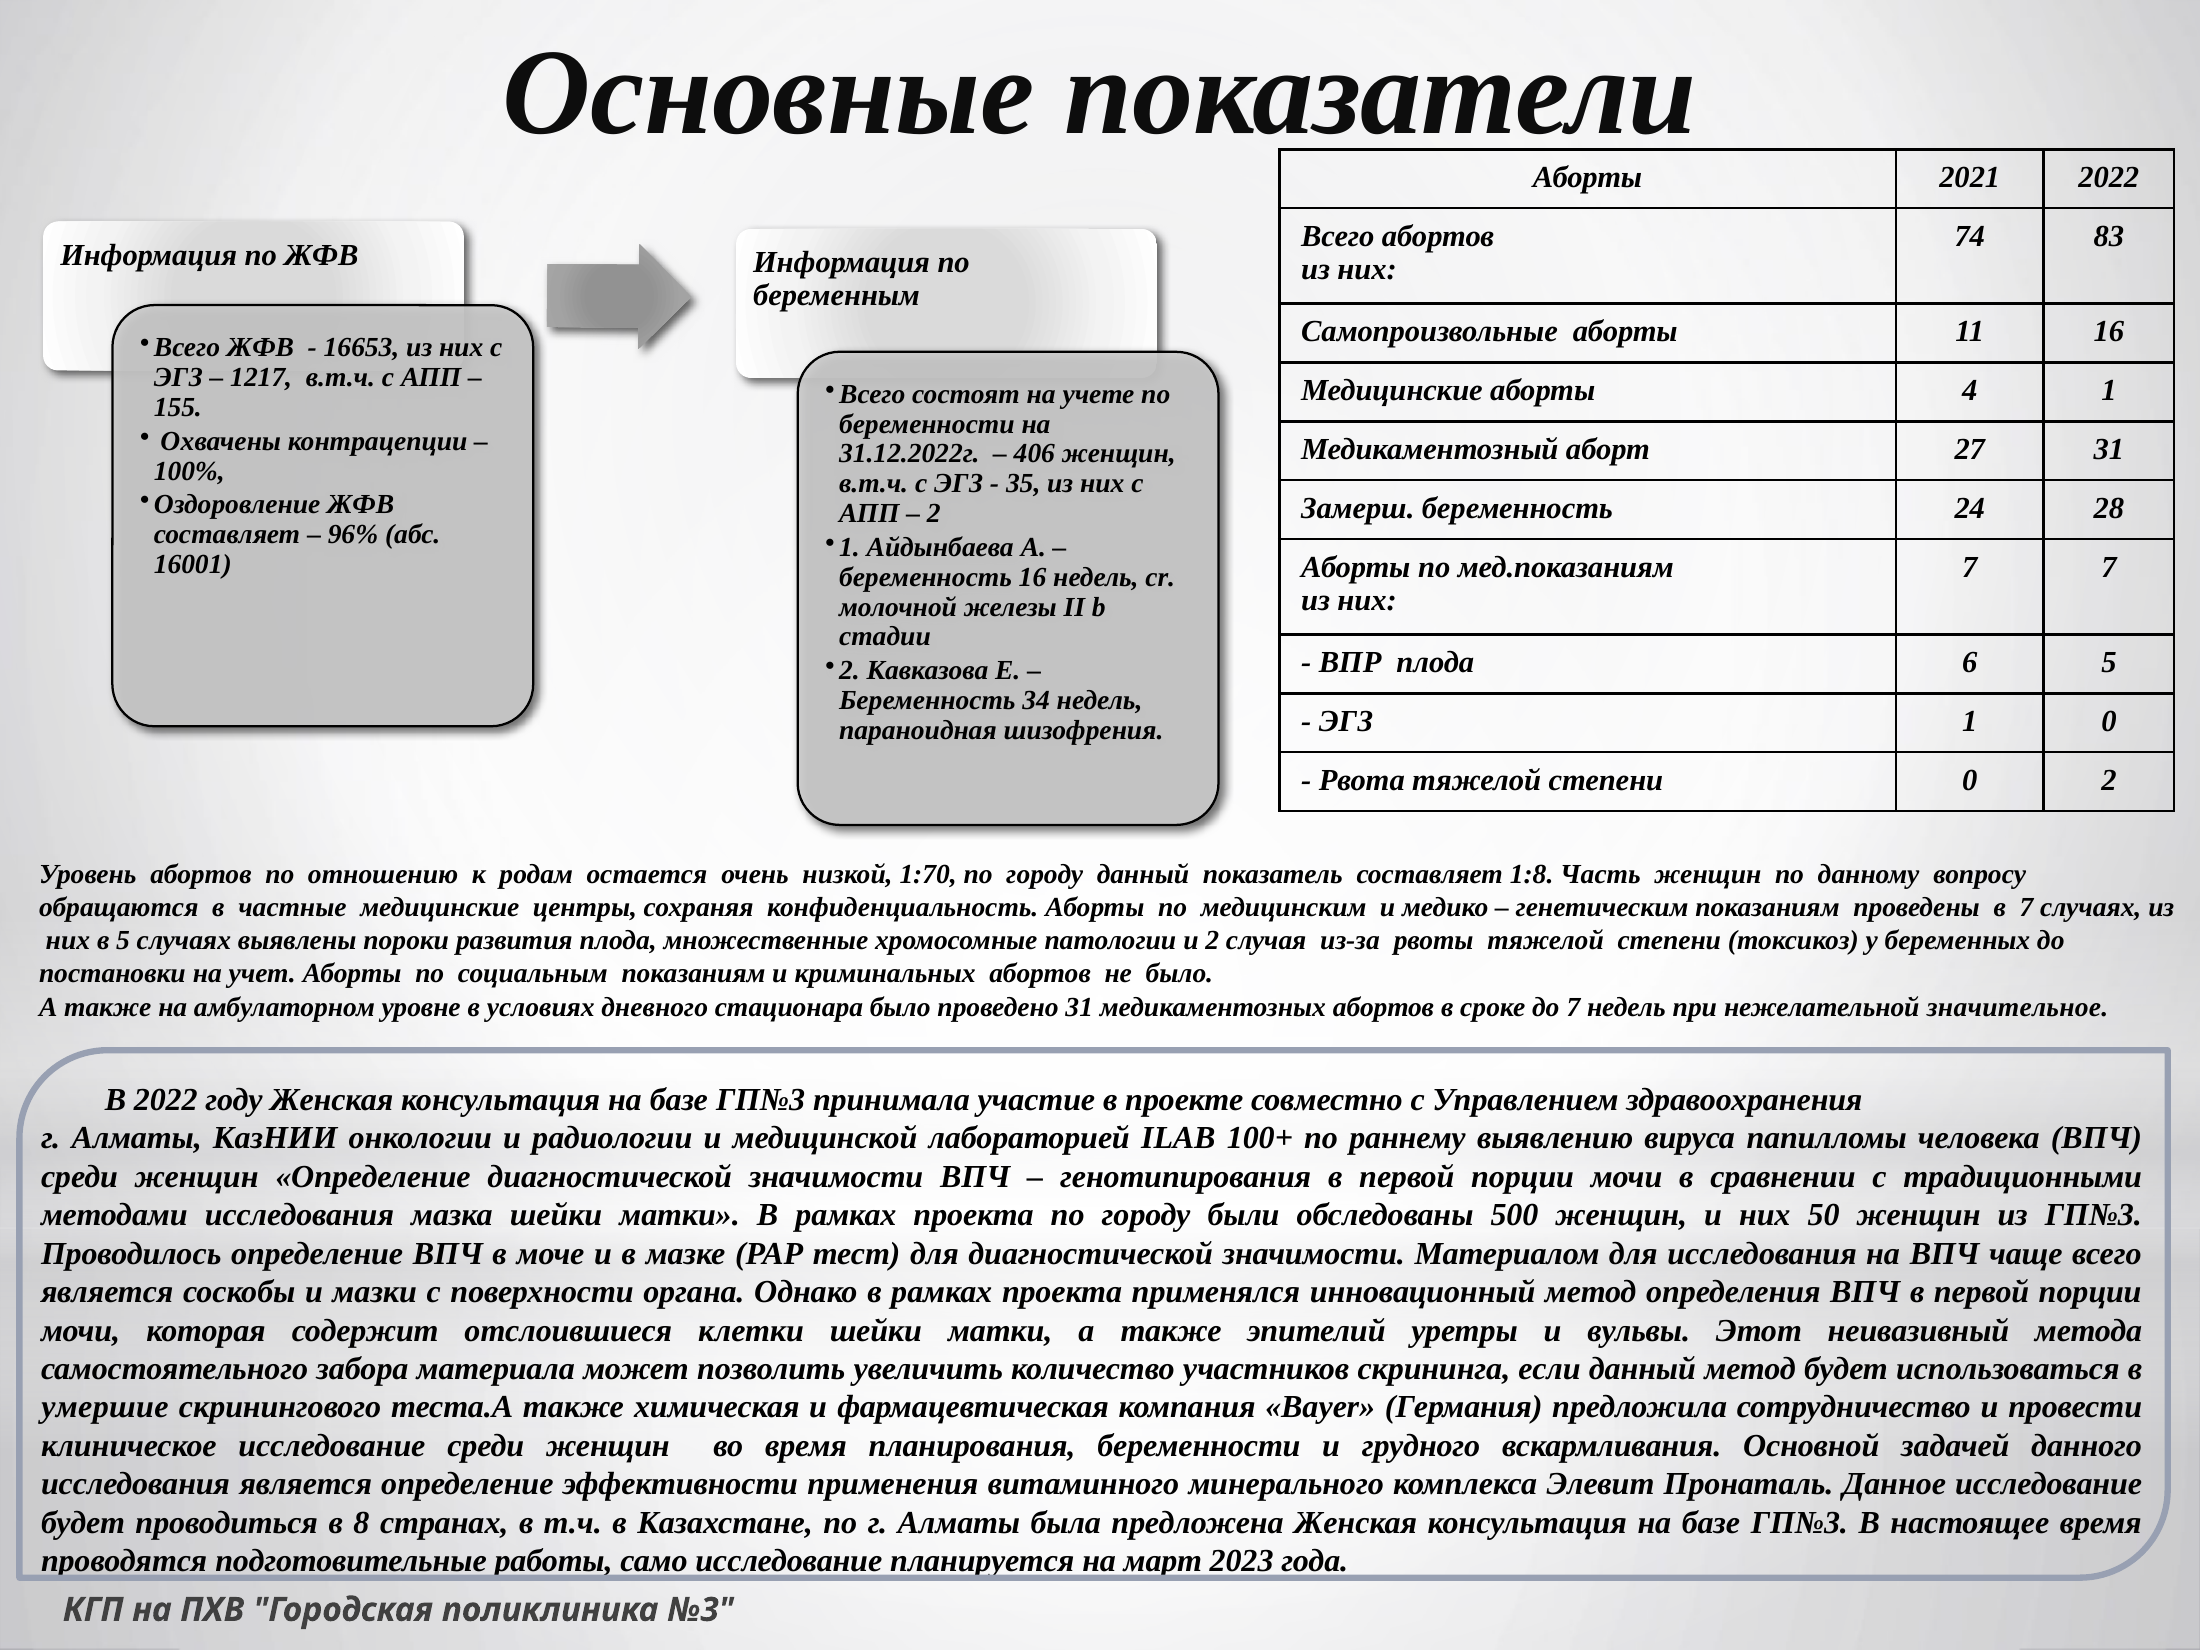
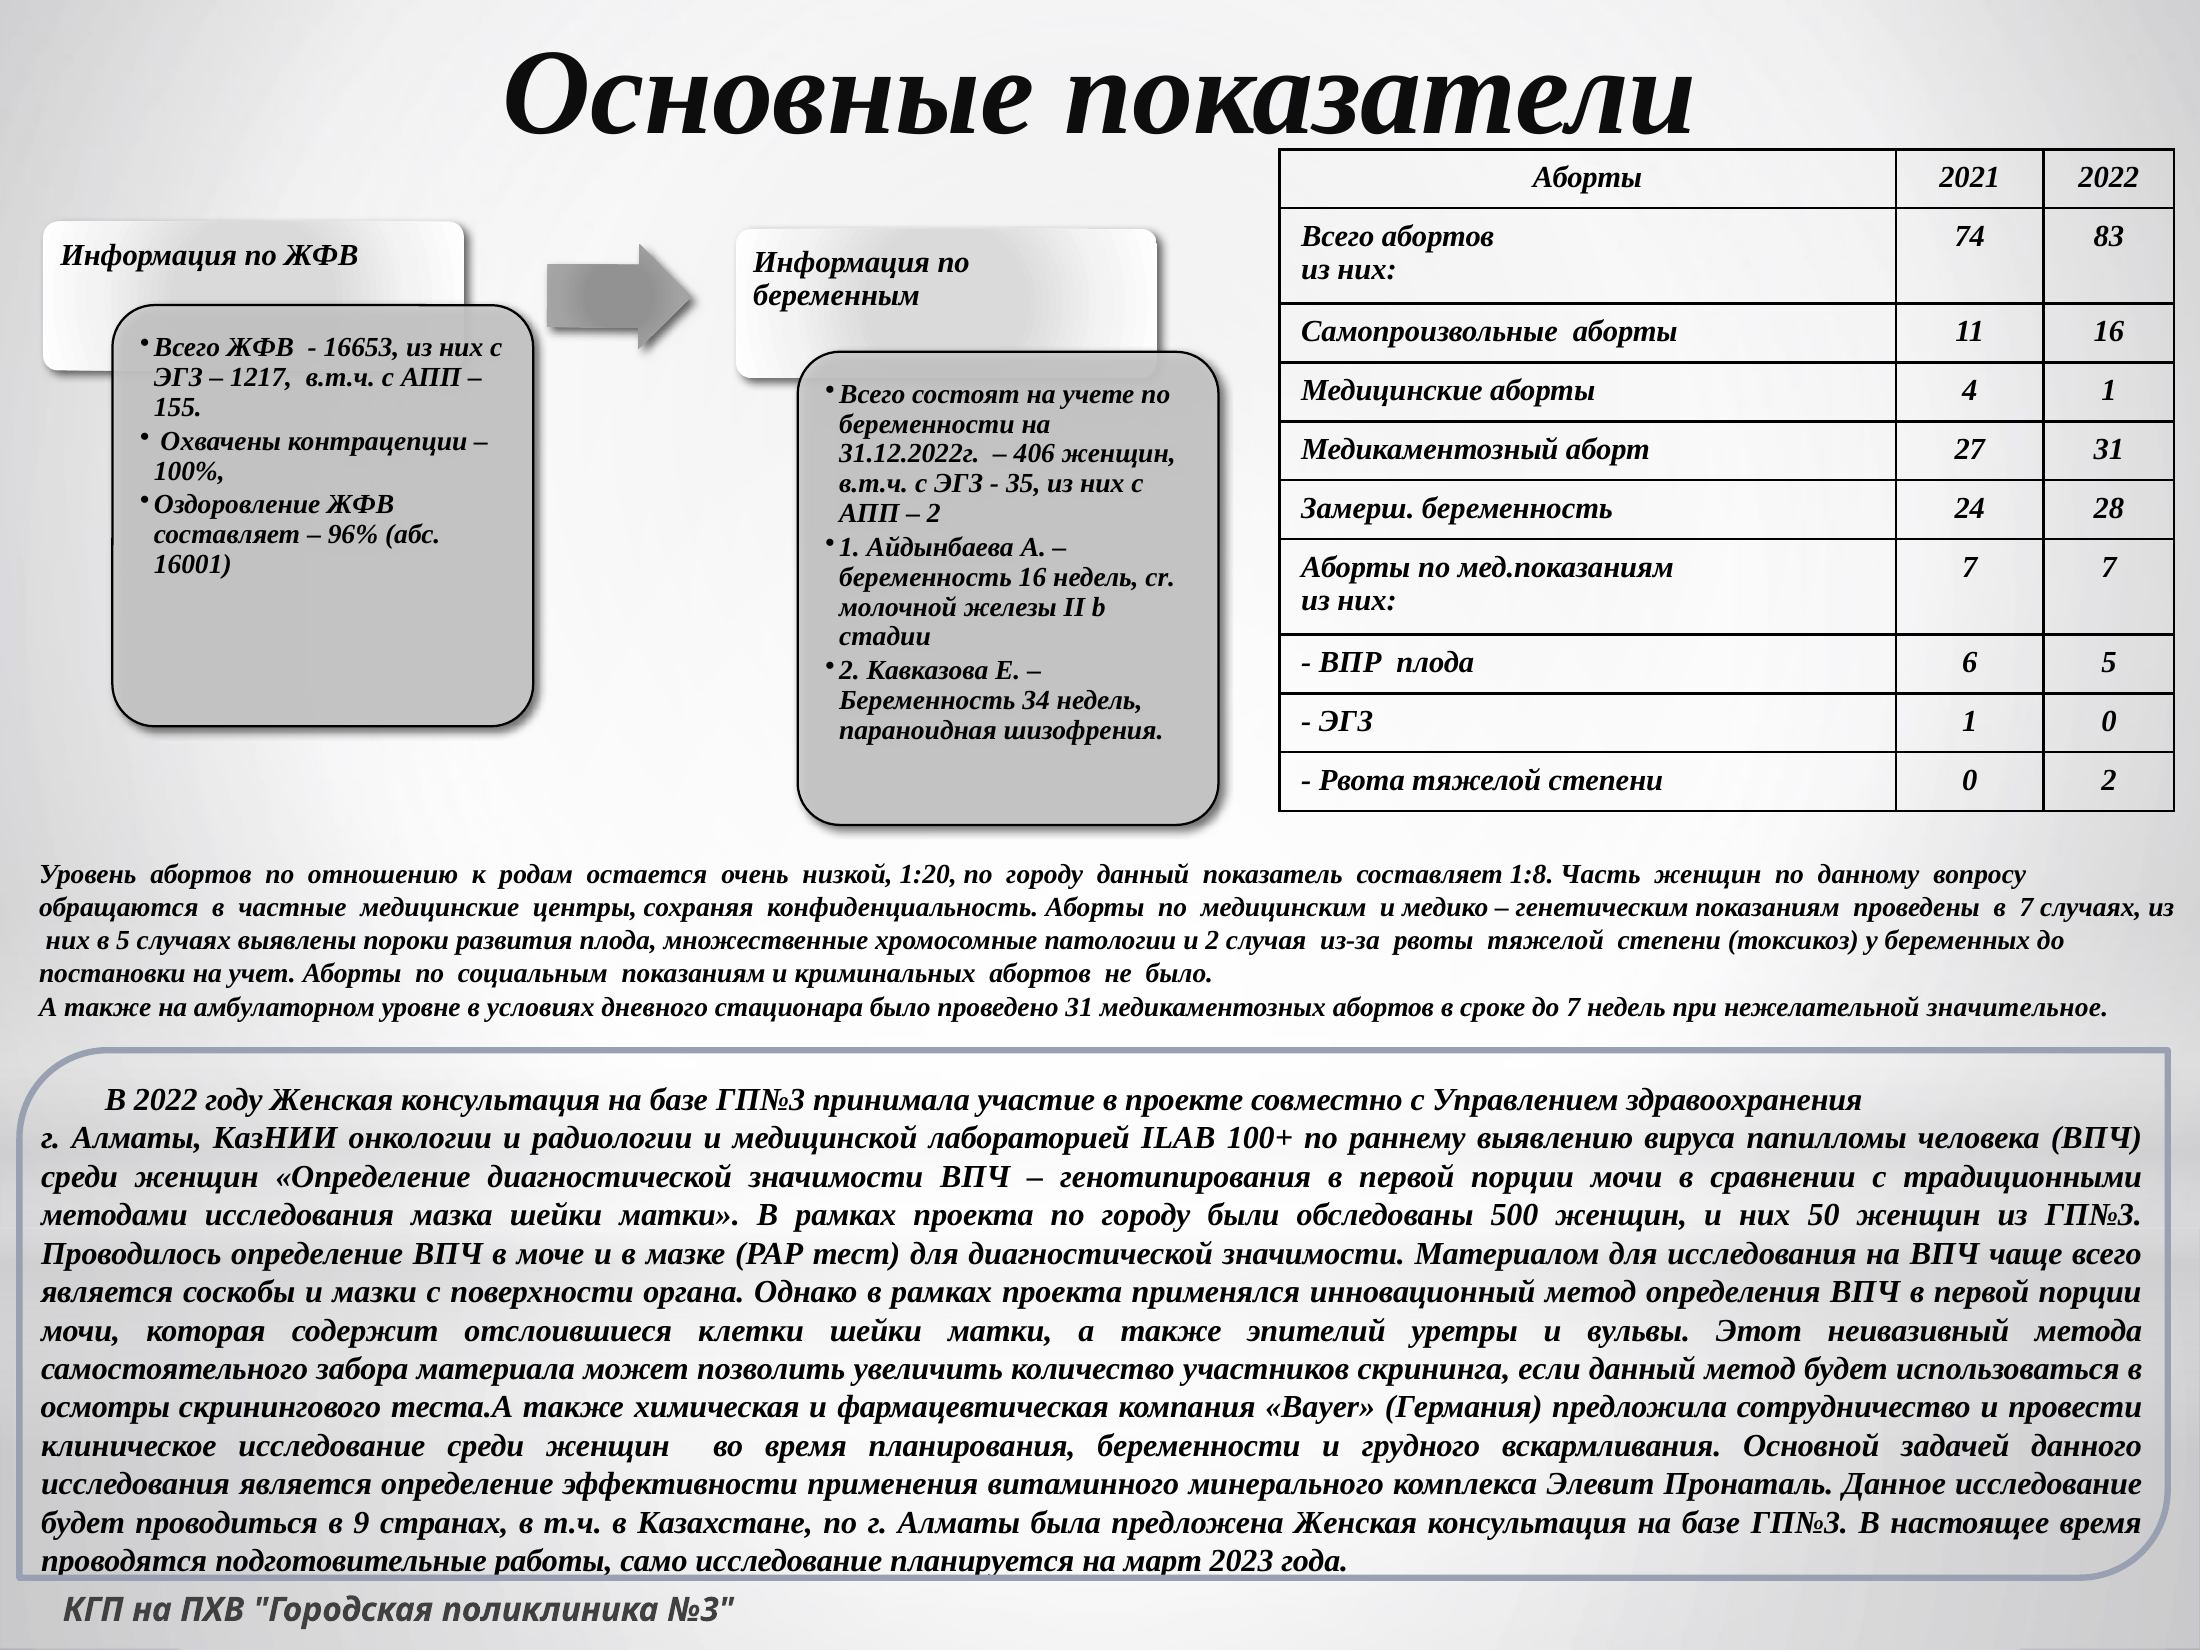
1:70: 1:70 -> 1:20 (928, 875)
умершие: умершие -> осмотры (105, 1407)
8: 8 -> 9 (361, 1523)
